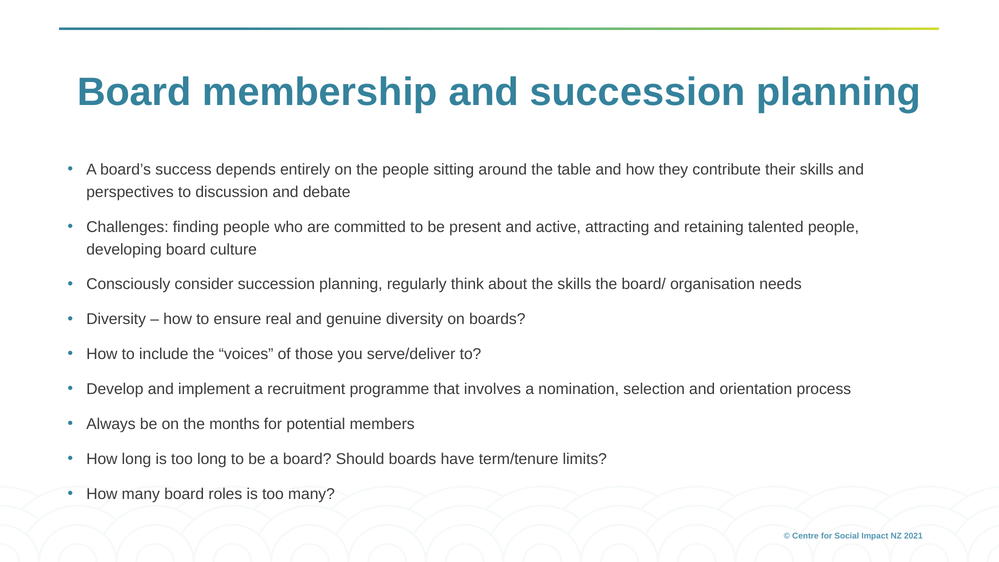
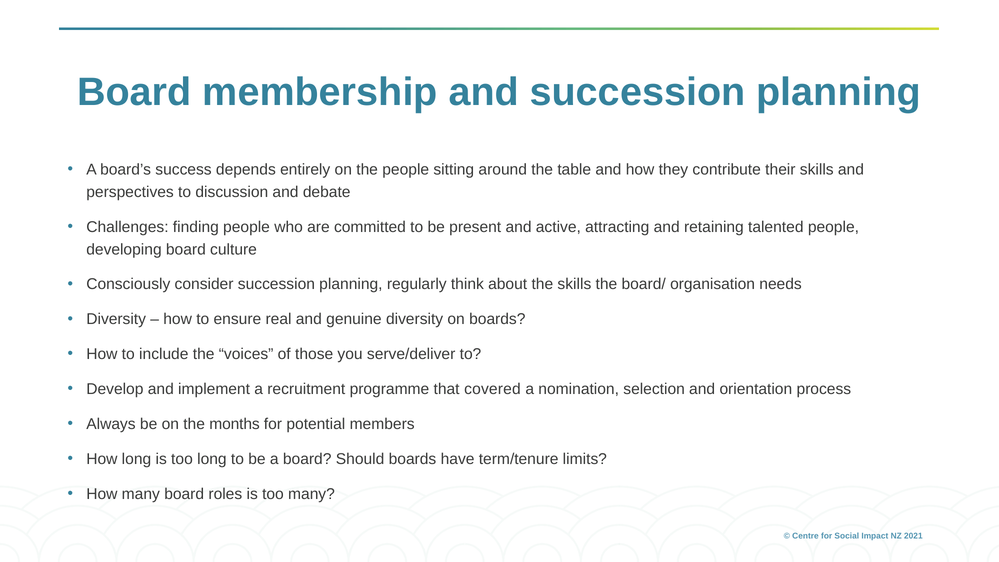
involves: involves -> covered (492, 389)
